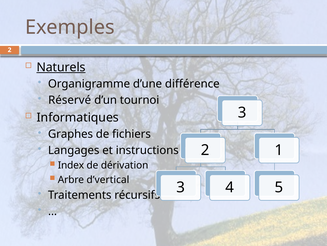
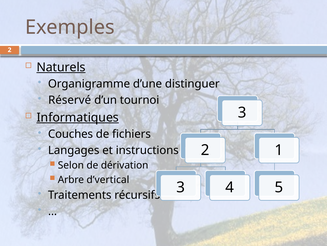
différence: différence -> distinguer (192, 84)
Informatiques underline: none -> present (78, 117)
Graphes: Graphes -> Couches (70, 134)
Index: Index -> Selon (71, 165)
